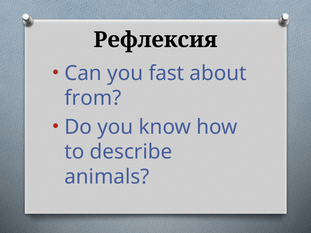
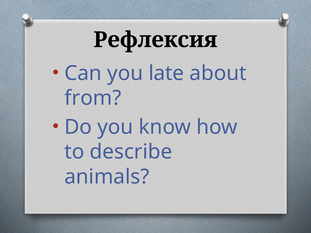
fast: fast -> late (166, 73)
